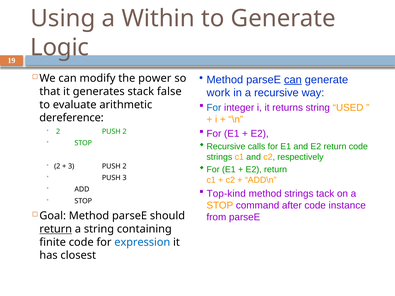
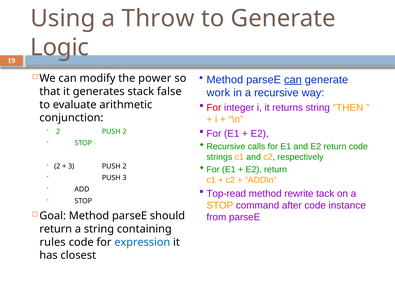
Within: Within -> Throw (158, 18)
For colour: blue -> red (214, 108)
USED: USED -> THEN (348, 108)
dereference: dereference -> conjunction (71, 118)
Top-kind: Top-kind -> Top-read (226, 194)
method strings: strings -> rewrite (299, 194)
return underline: present -> none (56, 229)
finite: finite -> rules (53, 242)
